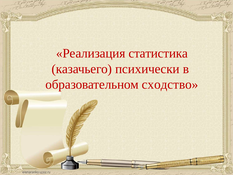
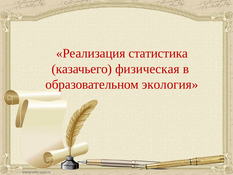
психически: психически -> физическая (147, 69)
сходство: сходство -> экология (170, 84)
